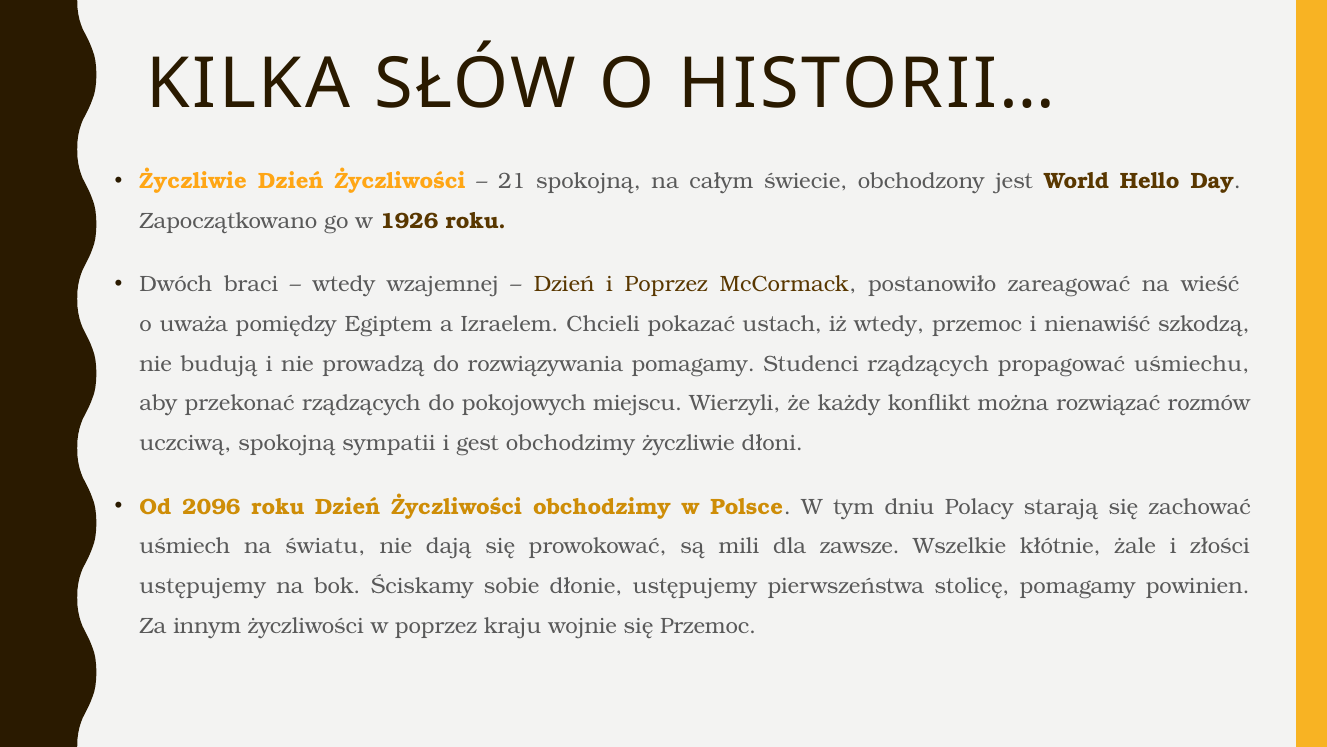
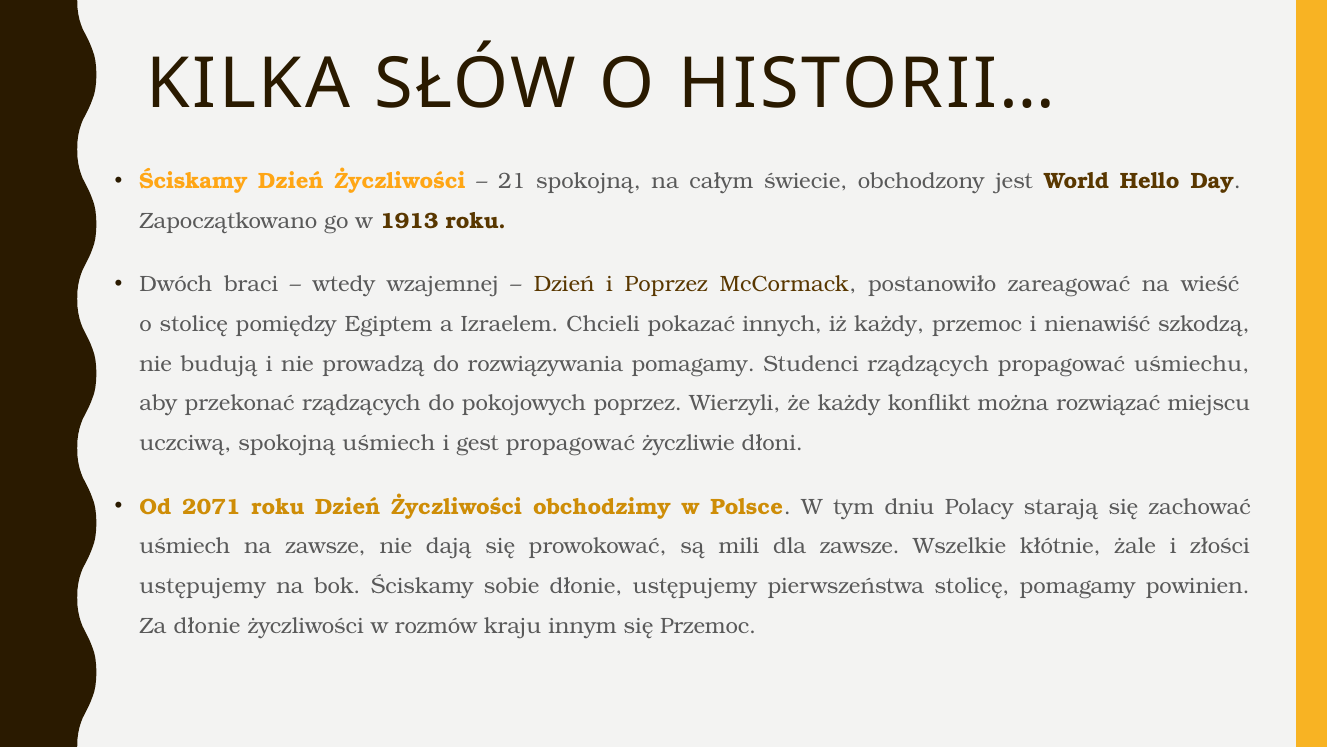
Życzliwie: Życzliwie -> Ściskamy (193, 181)
1926: 1926 -> 1913 (409, 221)
o uważa: uważa -> stolicę (194, 324)
ustach: ustach -> innych (782, 324)
iż wtedy: wtedy -> każdy (889, 324)
pokojowych miejscu: miejscu -> poprzez (638, 403)
rozmów: rozmów -> miejscu (1209, 403)
spokojną sympatii: sympatii -> uśmiech (389, 443)
gest obchodzimy: obchodzimy -> propagować (570, 443)
2096: 2096 -> 2071 (211, 506)
na światu: światu -> zawsze (326, 546)
Za innym: innym -> dłonie (207, 626)
w poprzez: poprzez -> rozmów (436, 626)
wojnie: wojnie -> innym (583, 626)
